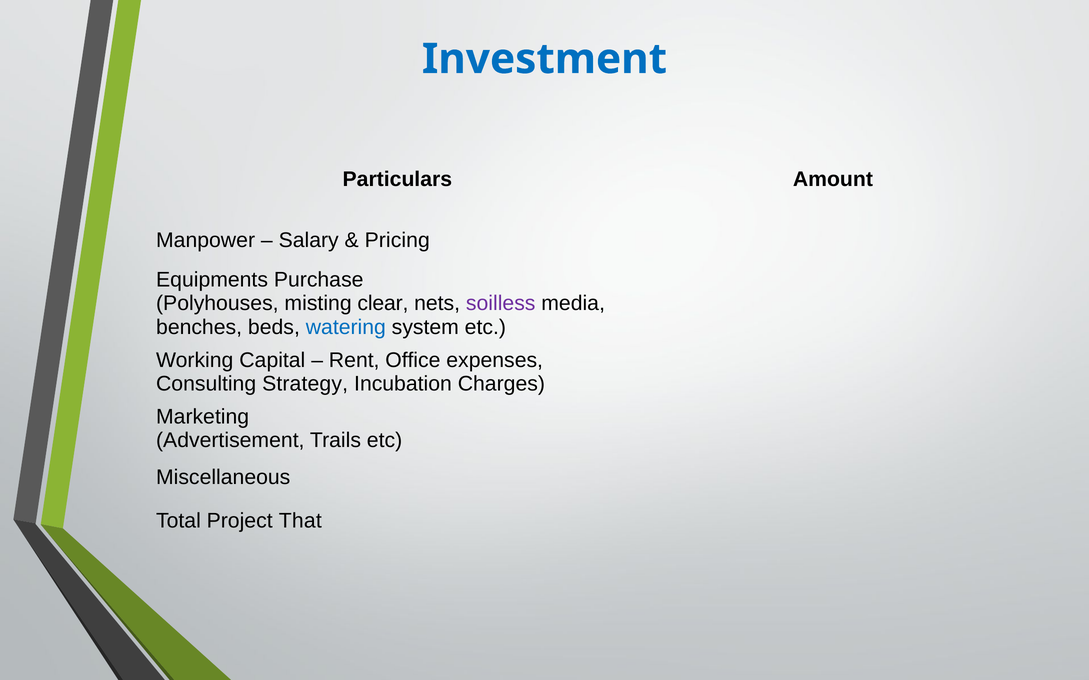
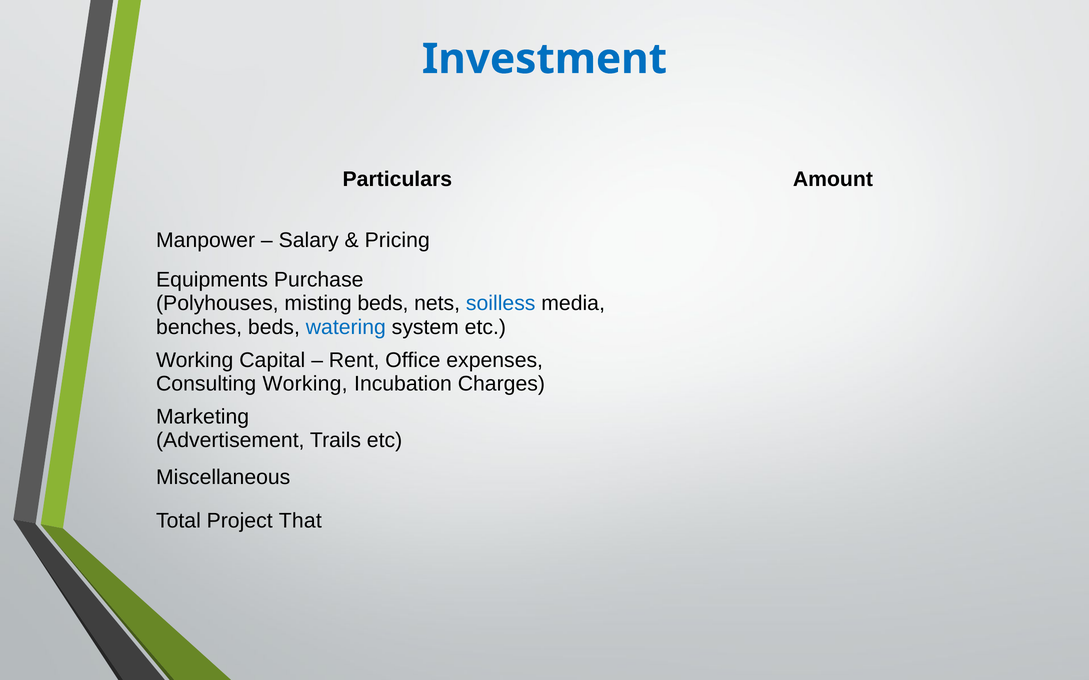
misting clear: clear -> beds (383, 304)
soilless colour: purple -> blue (501, 304)
Consulting Strategy: Strategy -> Working (305, 384)
